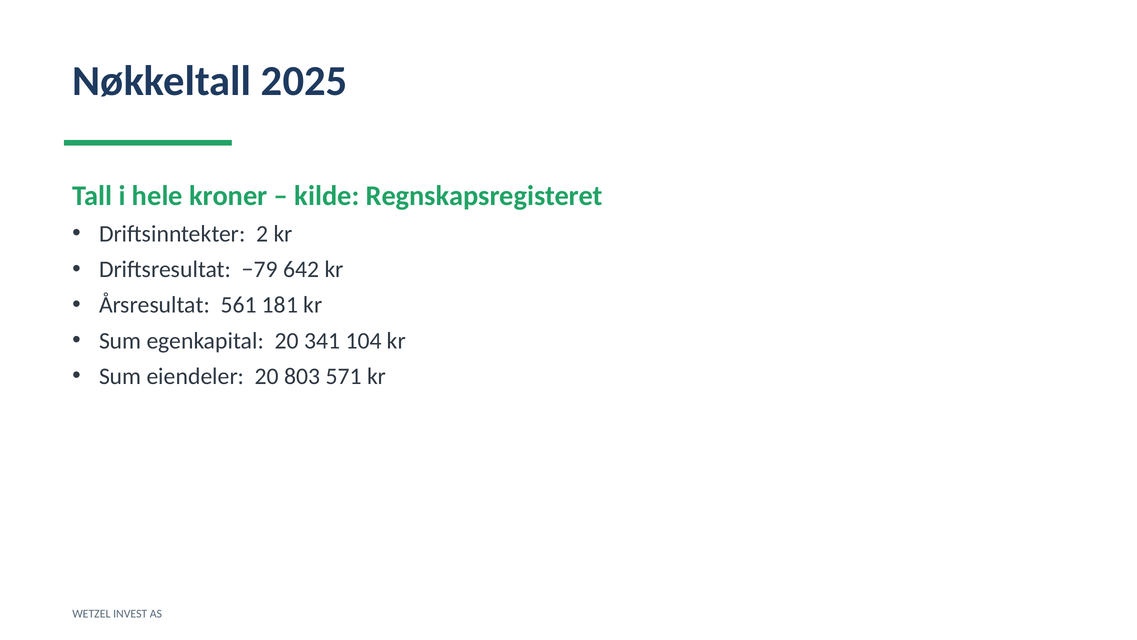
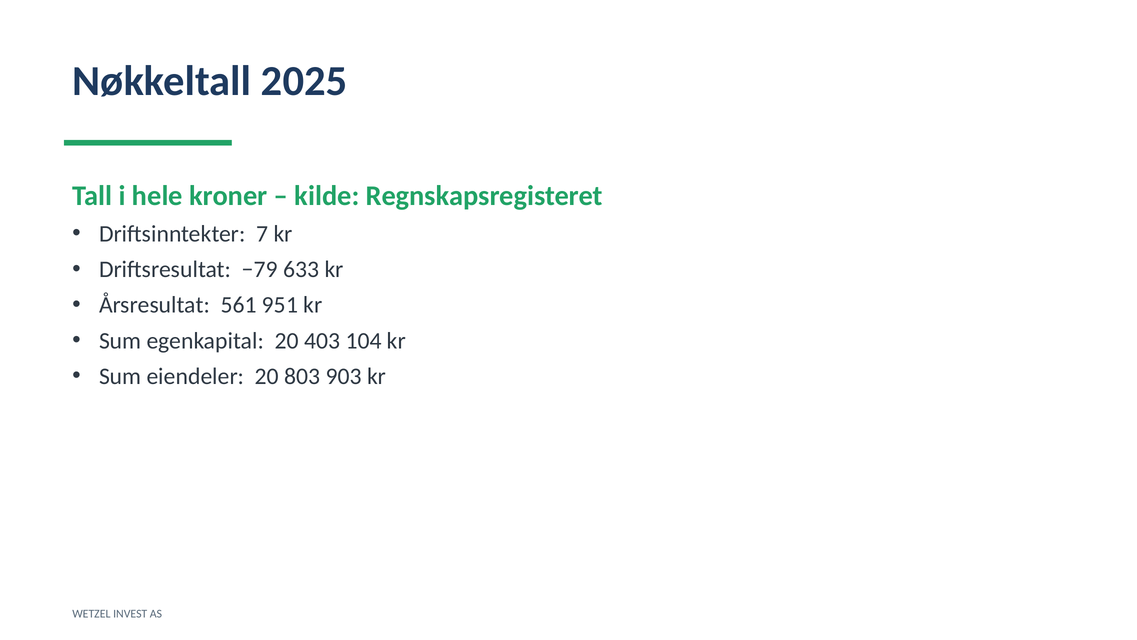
2: 2 -> 7 (262, 234)
642: 642 -> 633 (301, 269)
181: 181 -> 951 (280, 305)
341: 341 -> 403 (322, 340)
571: 571 -> 903 (344, 376)
